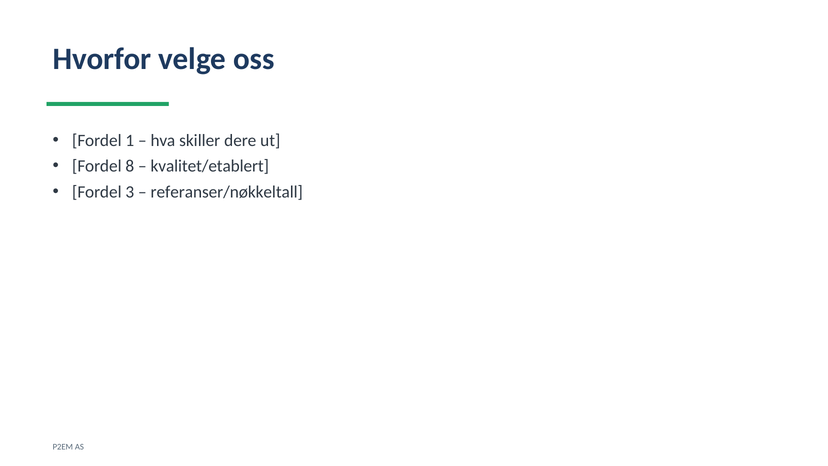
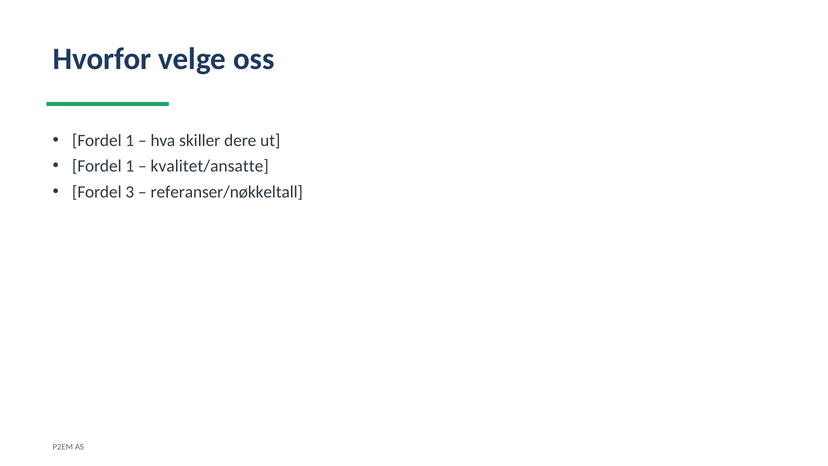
8: 8 -> 1 (130, 166)
kvalitet/etablert: kvalitet/etablert -> kvalitet/ansatte (210, 166)
